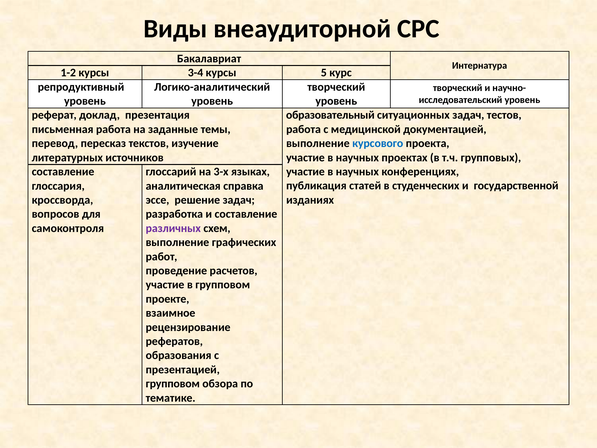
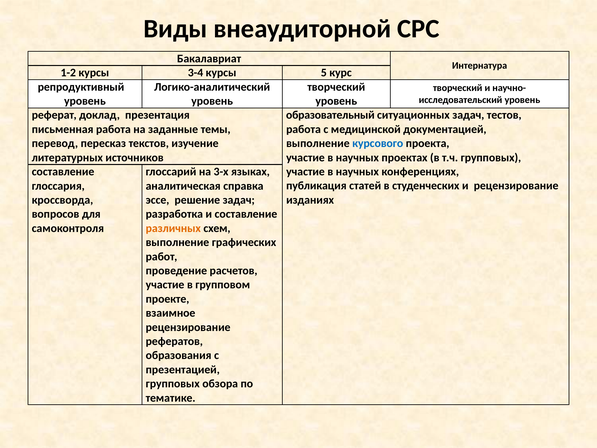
и государственной: государственной -> рецензирование (516, 186)
различных colour: purple -> orange (173, 228)
групповом: групповом -> групповых (173, 384)
